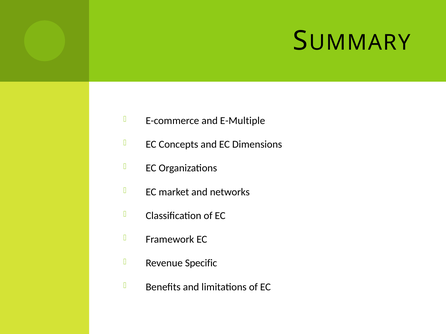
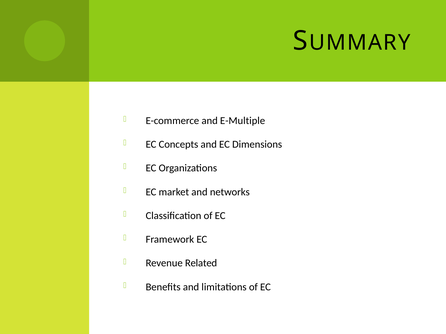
Specific: Specific -> Related (201, 264)
